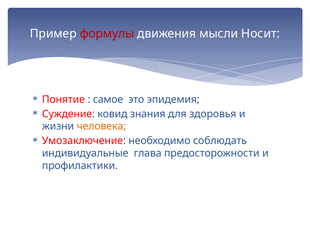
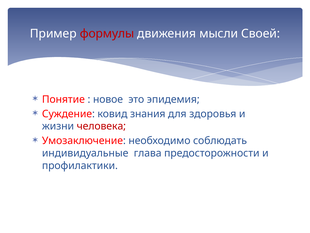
Носит: Носит -> Своей (261, 34)
самое: самое -> новое (108, 99)
человека colour: orange -> red (101, 126)
